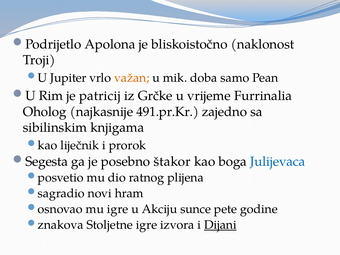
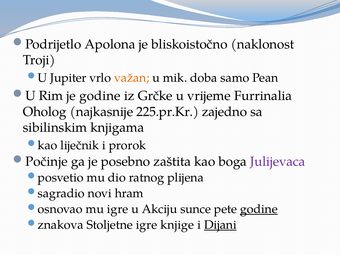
je patricij: patricij -> godine (100, 96)
491.pr.Kr: 491.pr.Kr -> 225.pr.Kr (168, 112)
Segesta: Segesta -> Počinje (47, 161)
štakor: štakor -> zaštita (172, 161)
Julijevaca colour: blue -> purple (278, 161)
godine underline: none -> present (259, 209)
izvora: izvora -> knjige (177, 225)
